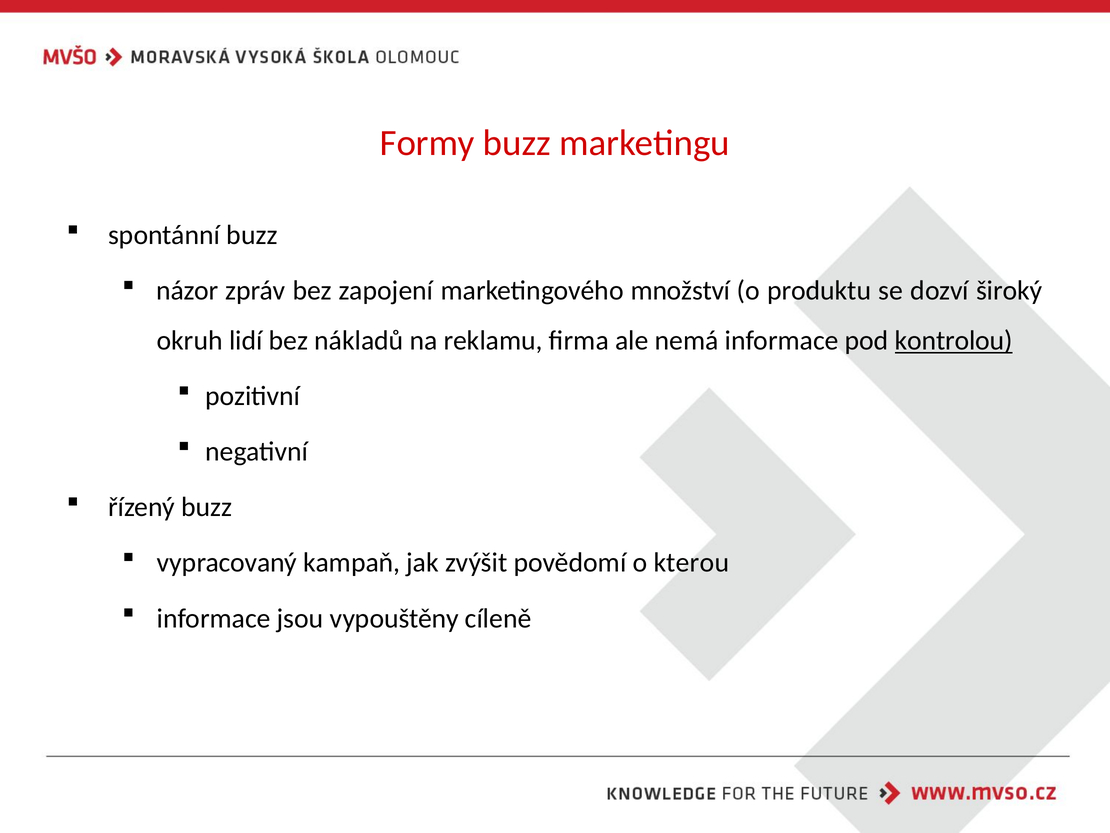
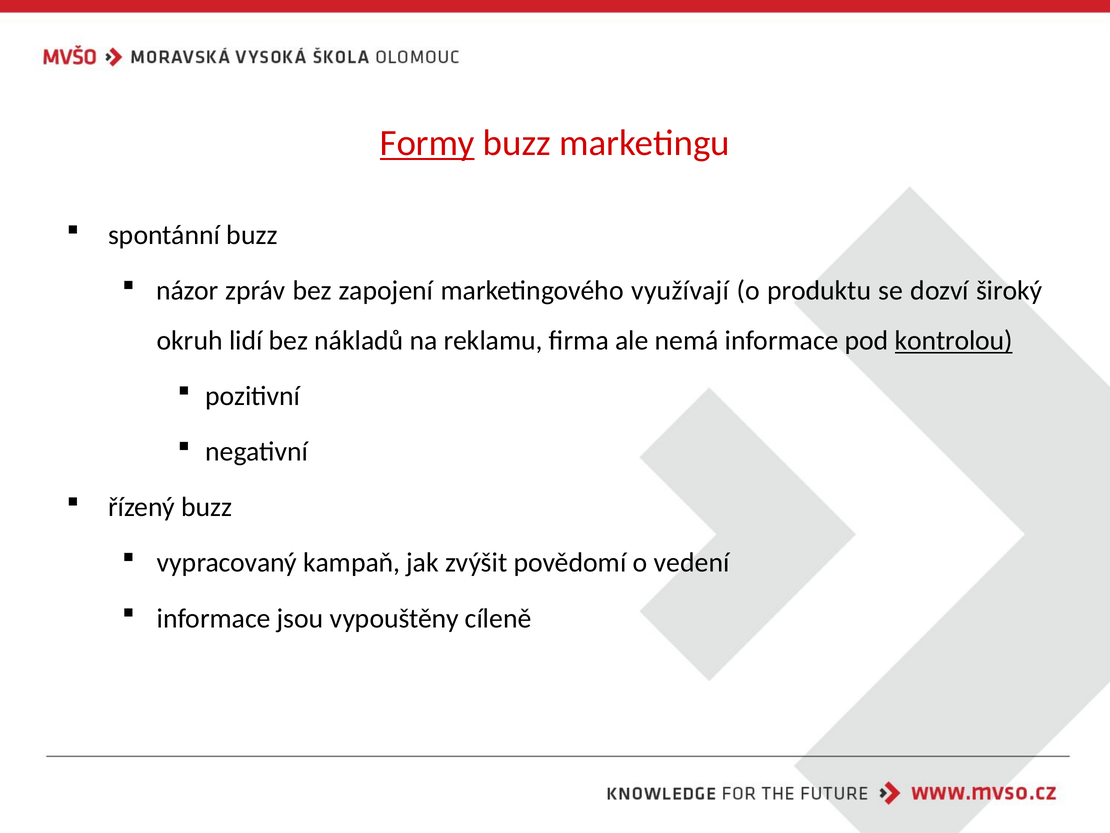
Formy underline: none -> present (427, 143)
množství: množství -> využívají (680, 291)
kterou: kterou -> vedení (692, 562)
